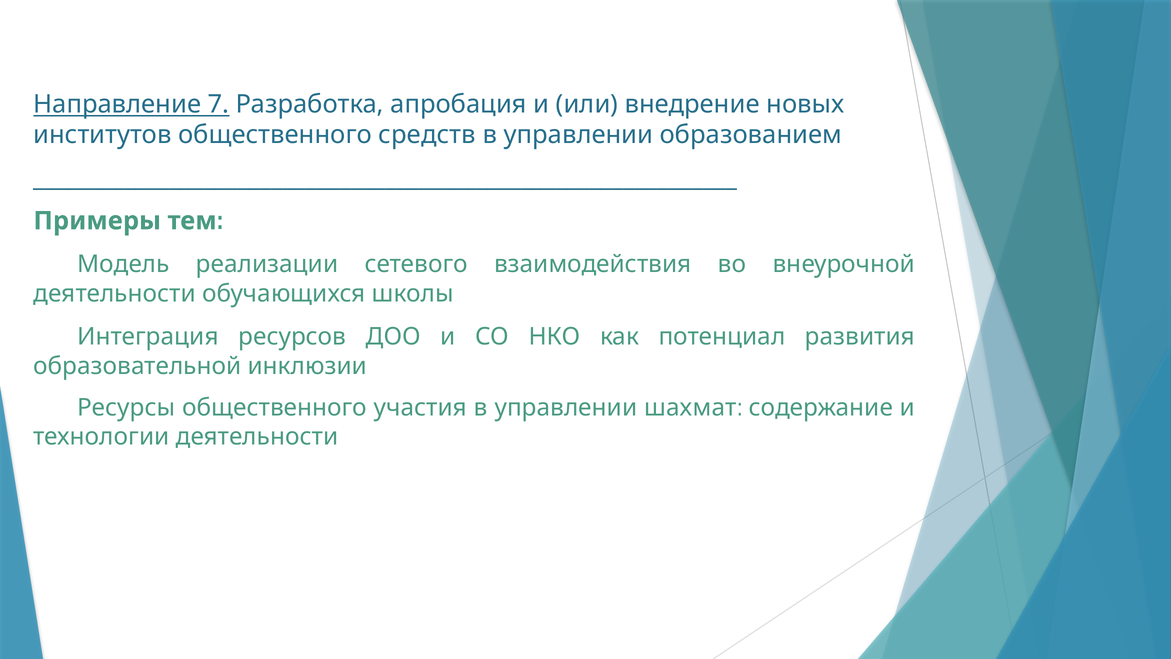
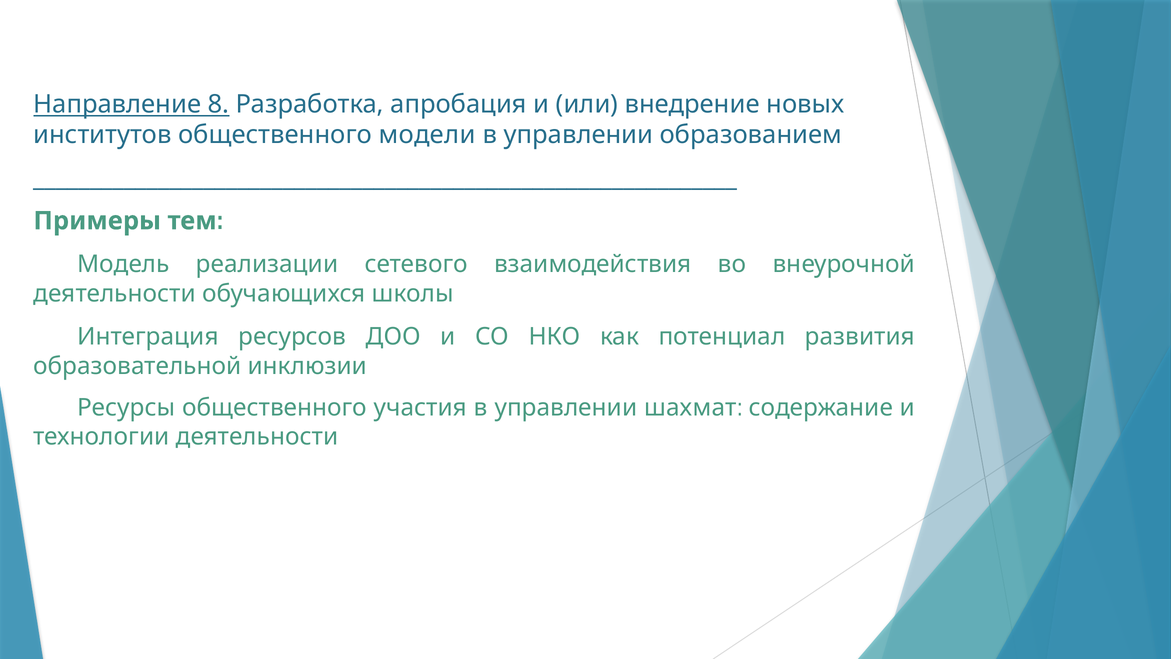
7: 7 -> 8 (219, 104)
средств: средств -> модели (427, 135)
